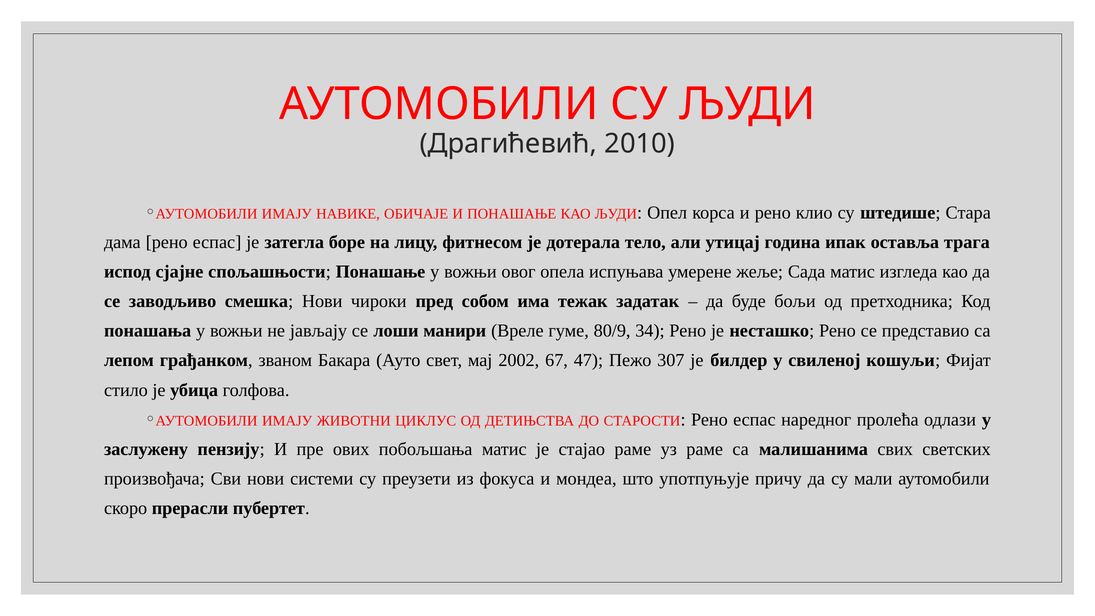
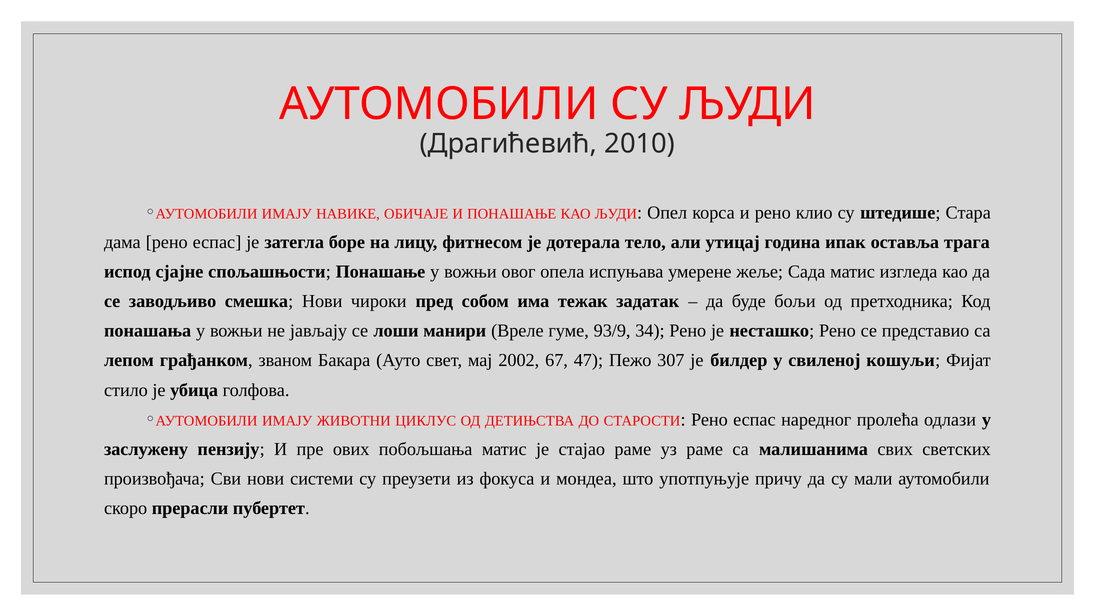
80/9: 80/9 -> 93/9 (612, 331)
